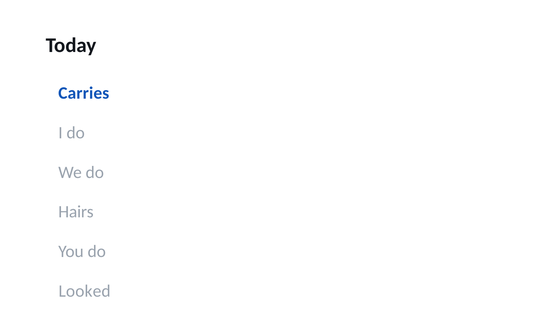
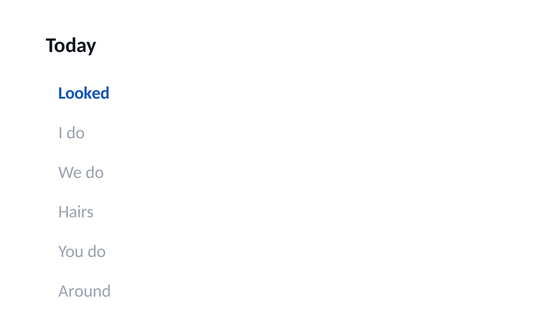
Carries: Carries -> Looked (84, 93)
Looked: Looked -> Around (85, 291)
